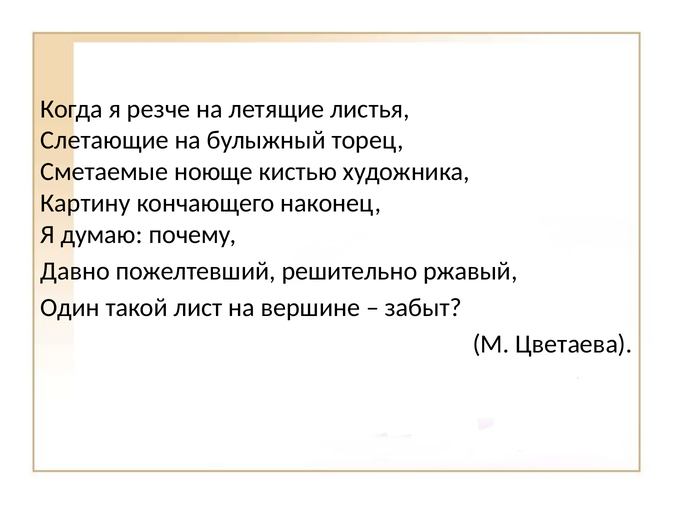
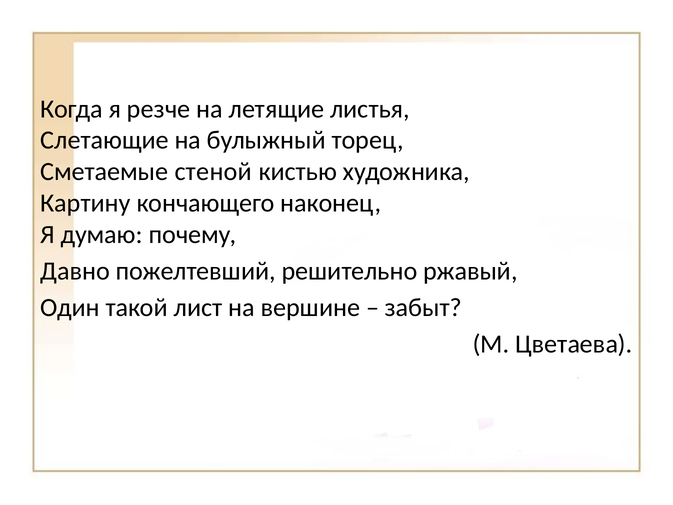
ноюще: ноюще -> стеной (213, 172)
